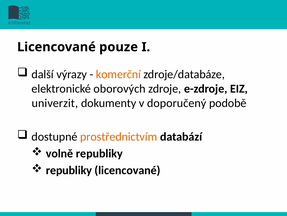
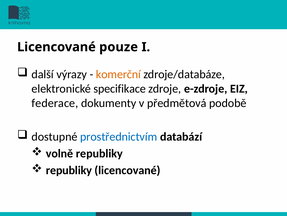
oborových: oborových -> specifikace (120, 88)
univerzit: univerzit -> federace (55, 103)
doporučený: doporučený -> předmětová (177, 103)
prostřednictvím colour: orange -> blue (119, 136)
